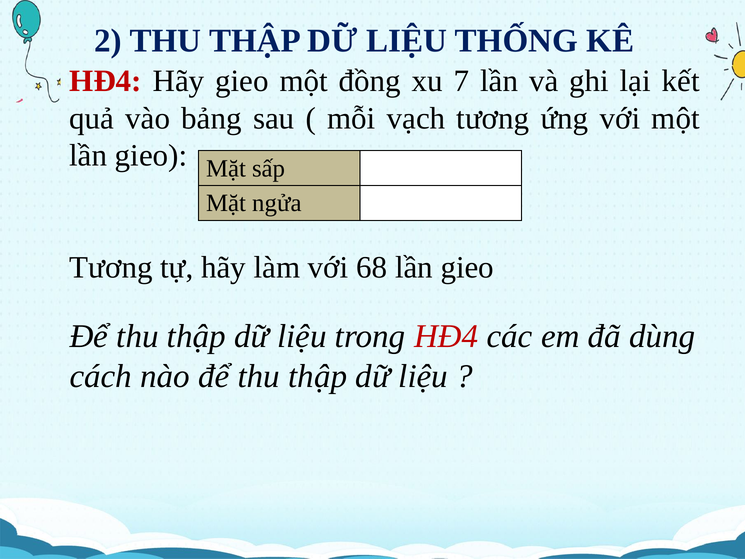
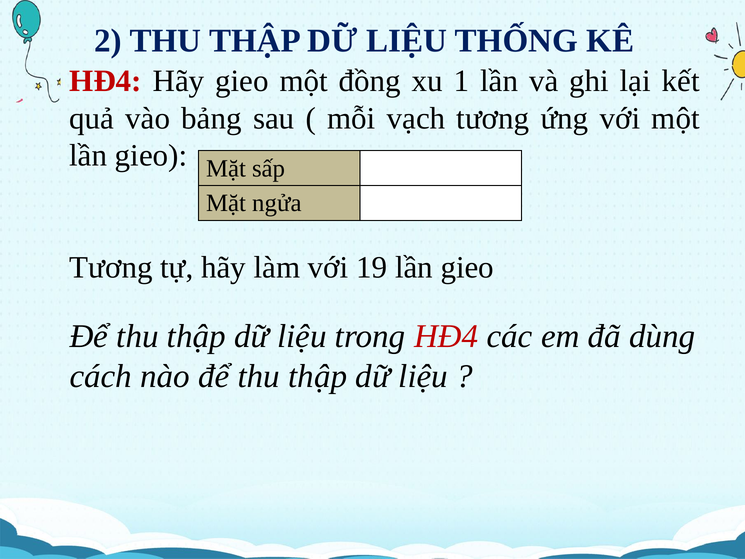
7: 7 -> 1 (462, 81)
68: 68 -> 19 (372, 267)
